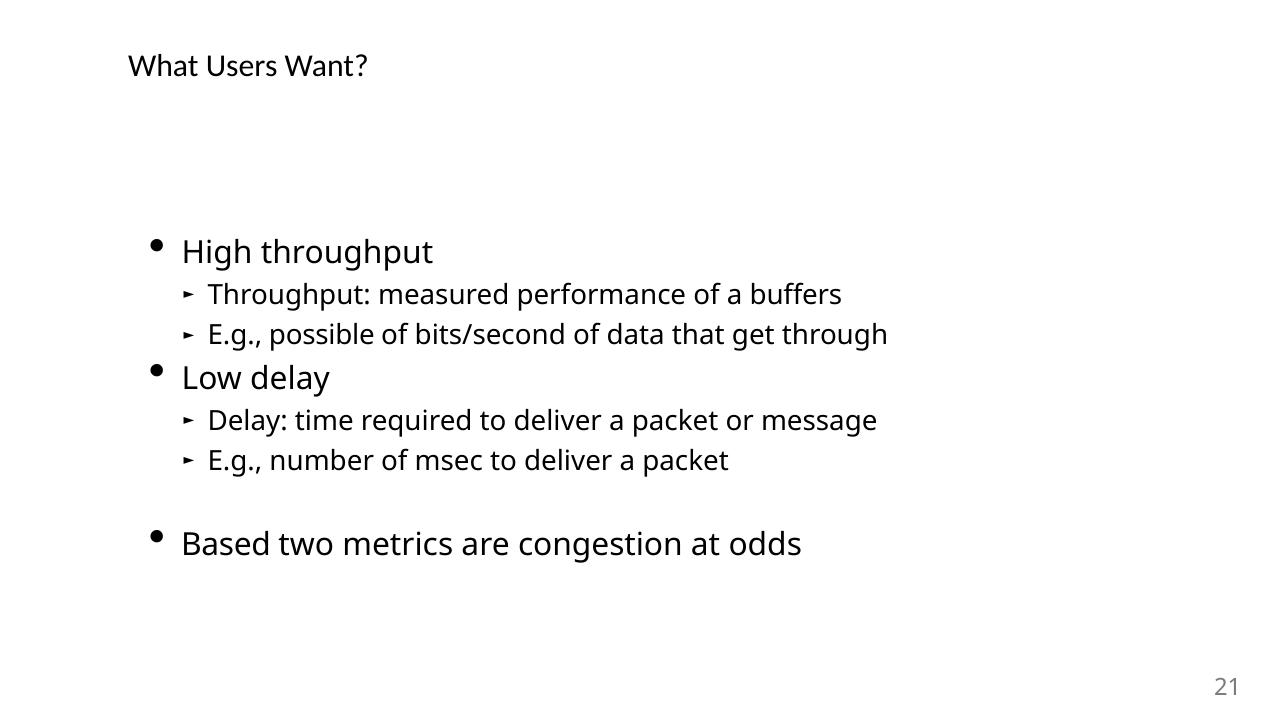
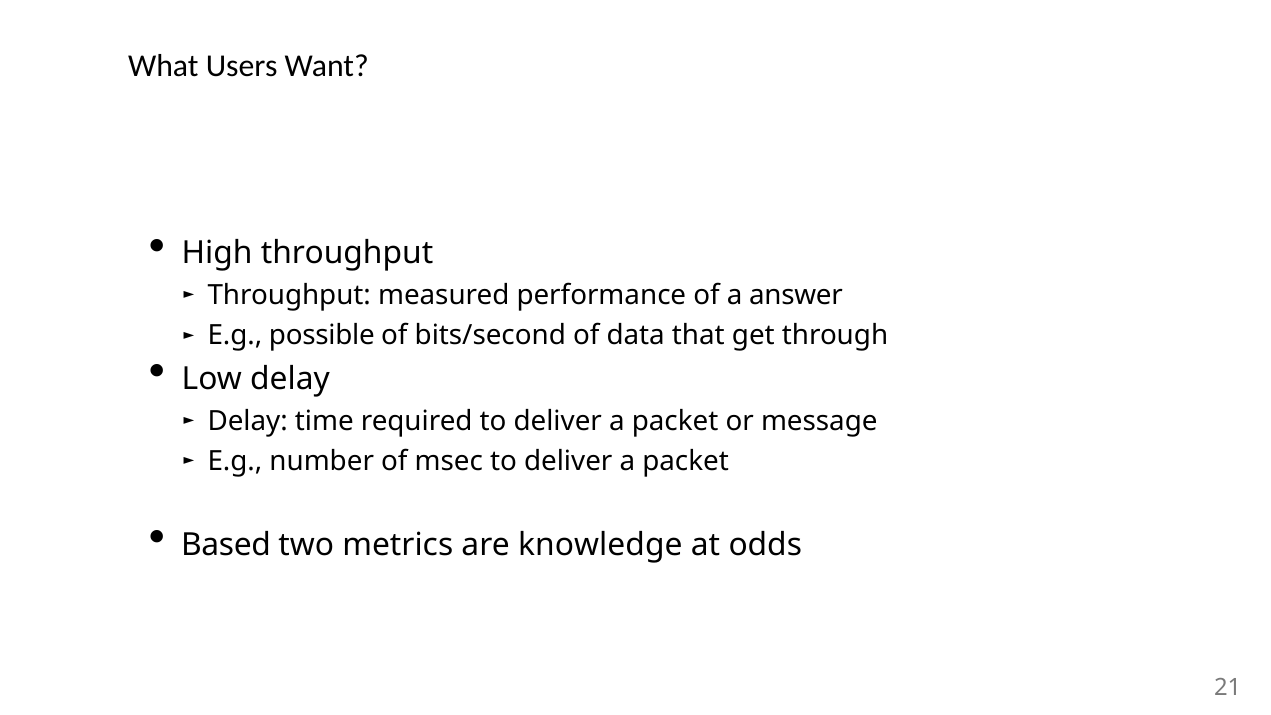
buffers: buffers -> answer (796, 295)
congestion: congestion -> knowledge (600, 545)
